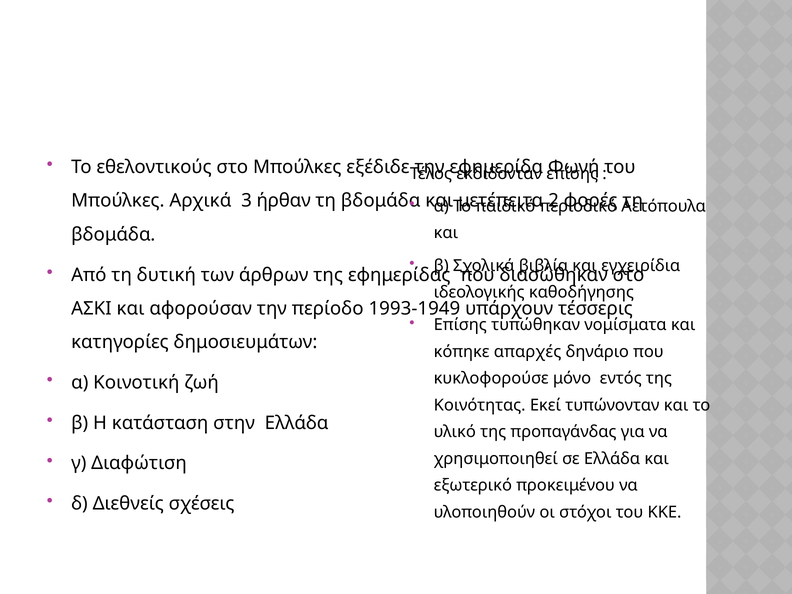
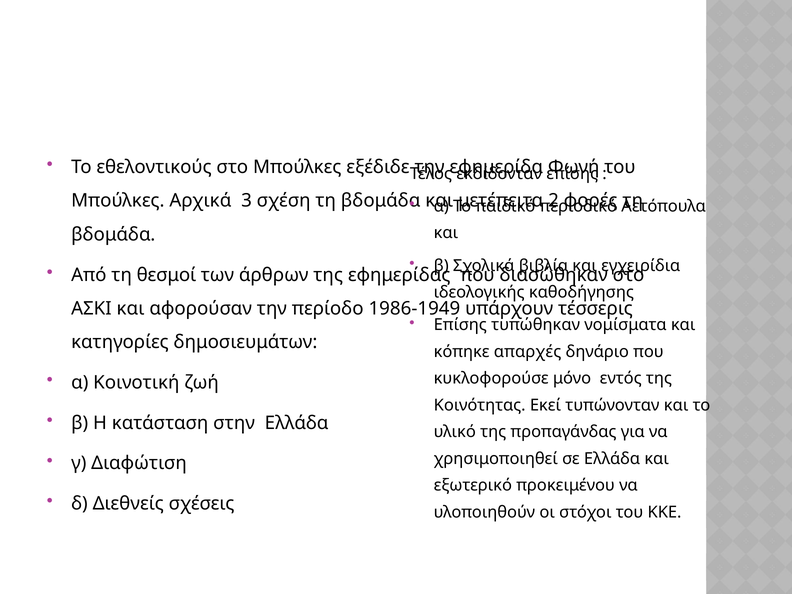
ήρθαν: ήρθαν -> σχέση (284, 201)
δυτική: δυτική -> θεσμοί (166, 275)
1993-1949: 1993-1949 -> 1986-1949 (414, 309)
